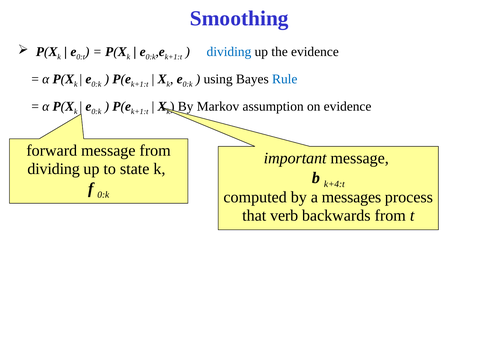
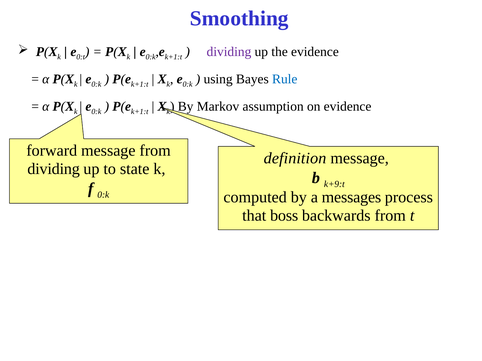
dividing colour: blue -> purple (229, 52)
important: important -> definition (295, 158)
k+4:t: k+4:t -> k+9:t (334, 184)
verb: verb -> boss (284, 216)
